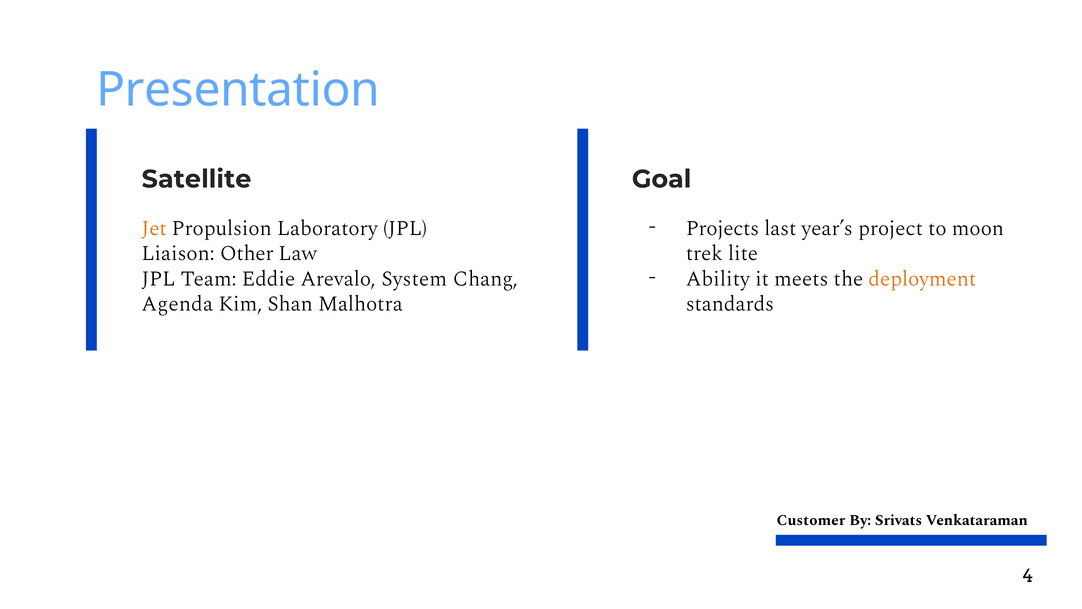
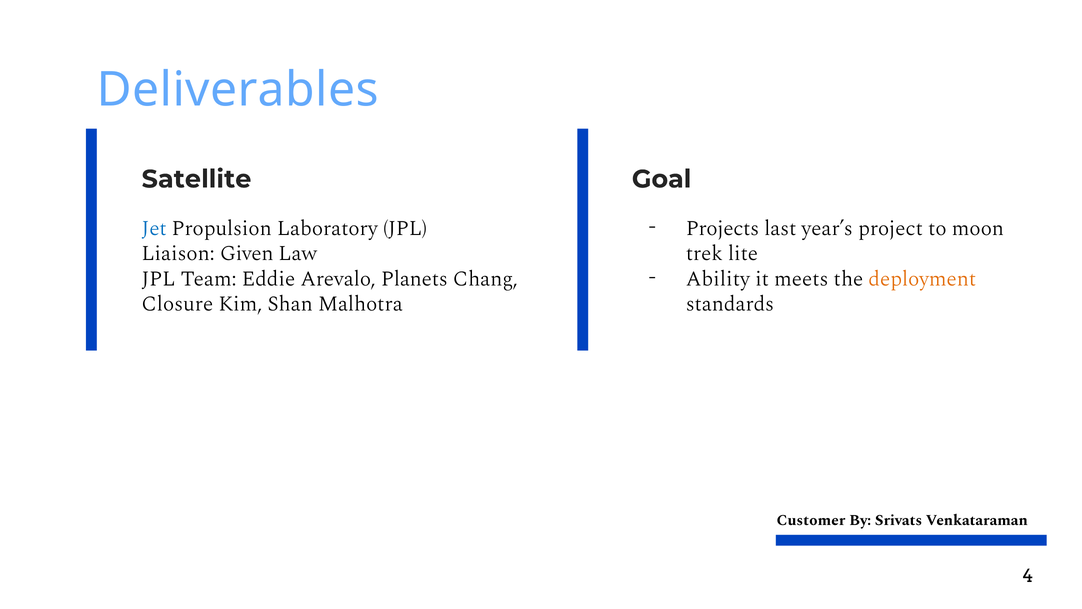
Presentation: Presentation -> Deliverables (238, 90)
Jet colour: orange -> blue (154, 228)
Other: Other -> Given (247, 253)
System: System -> Planets (414, 278)
Agenda: Agenda -> Closure (177, 304)
